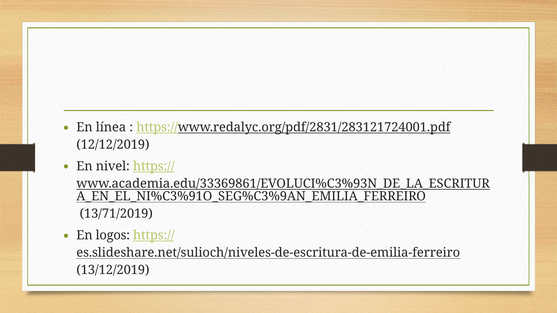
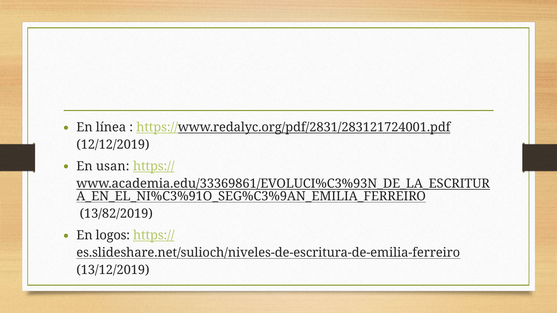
nivel: nivel -> usan (113, 166)
13/71/2019: 13/71/2019 -> 13/82/2019 (116, 214)
